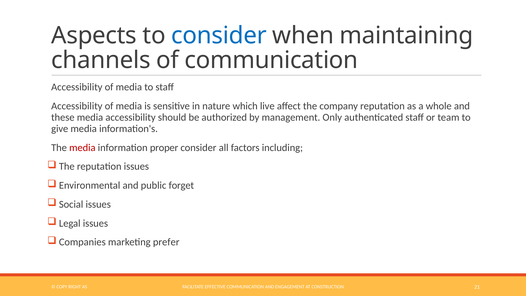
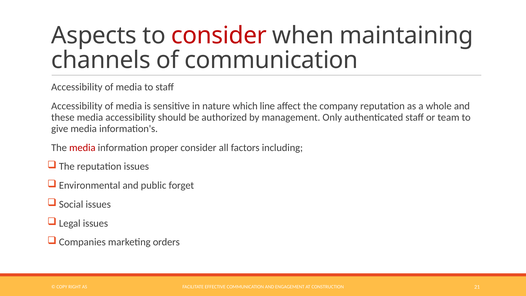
consider colour: blue -> red (219, 35)
live: live -> line (267, 106)
prefer: prefer -> orders (166, 242)
